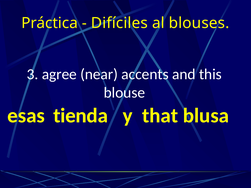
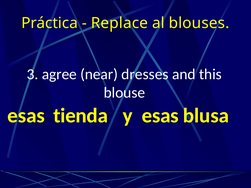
Difíciles: Difíciles -> Replace (119, 23)
accents: accents -> dresses (145, 74)
y that: that -> esas (160, 116)
